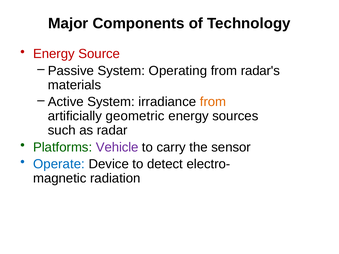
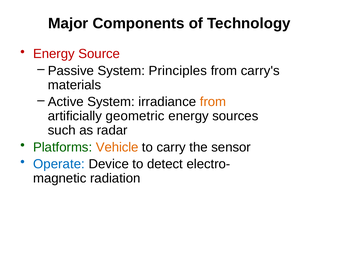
Operating: Operating -> Principles (178, 71)
radar's: radar's -> carry's (260, 71)
Vehicle colour: purple -> orange (117, 147)
